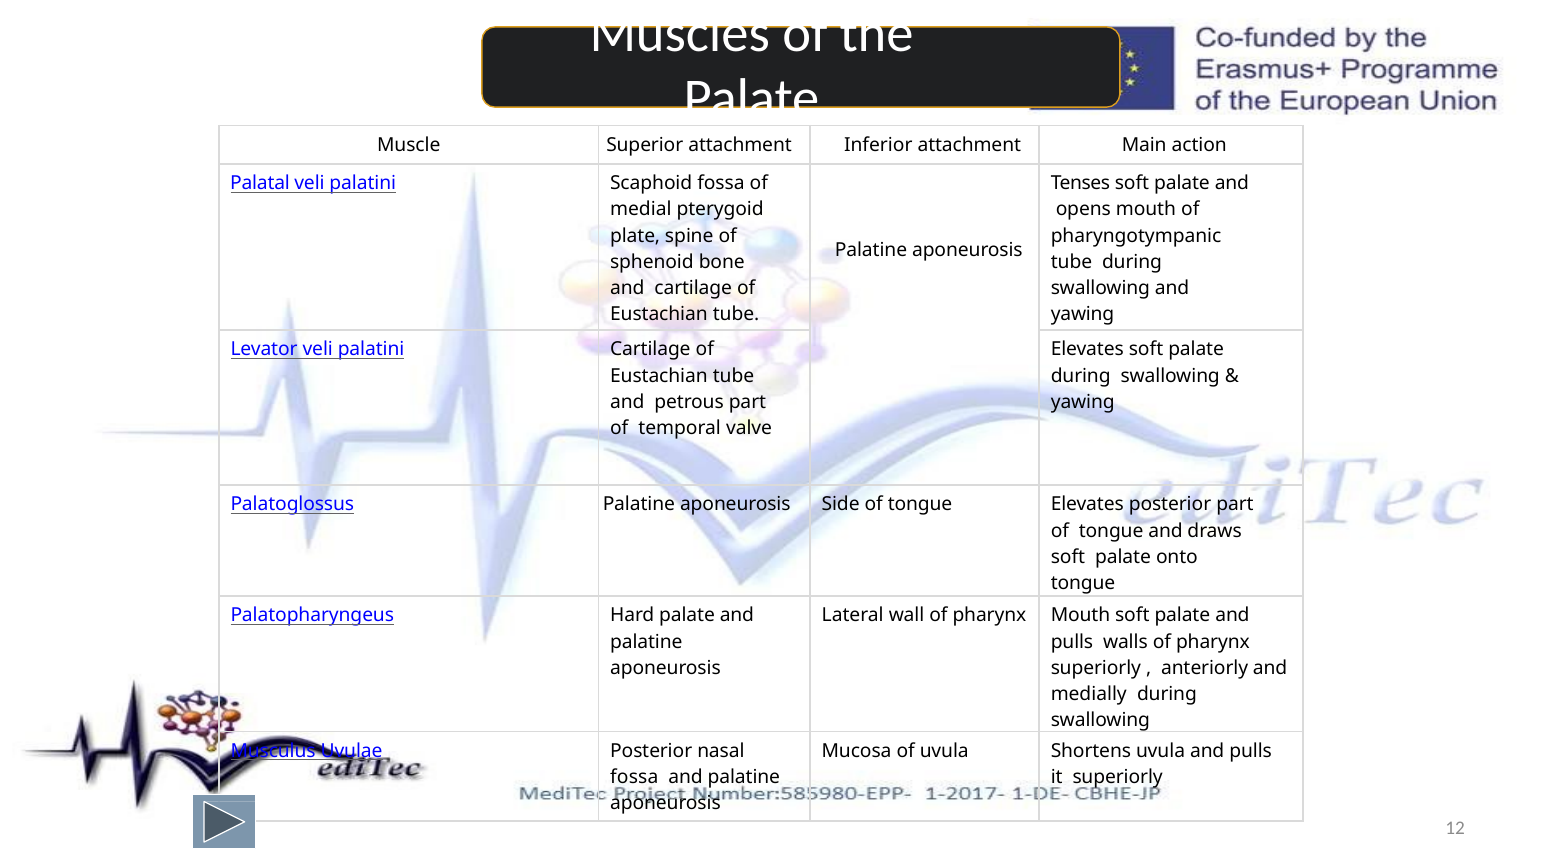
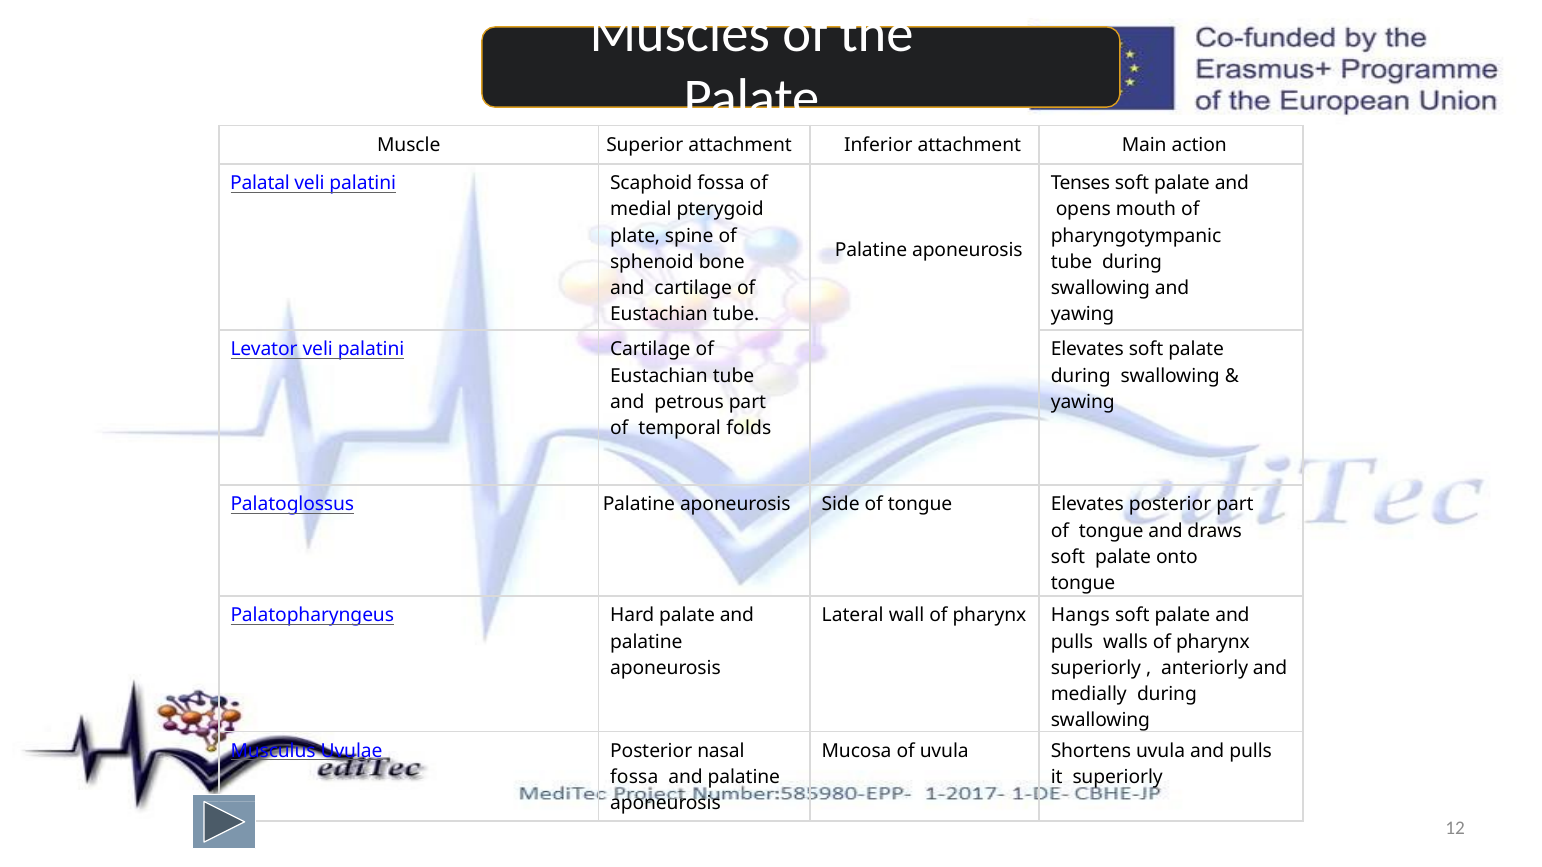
valve: valve -> folds (749, 428)
pharynx Mouth: Mouth -> Hangs (1080, 616)
